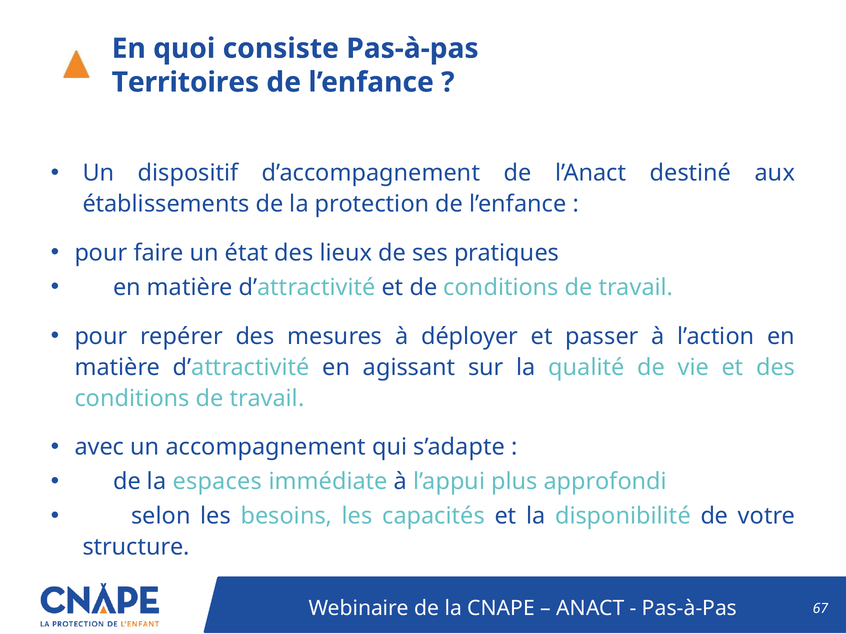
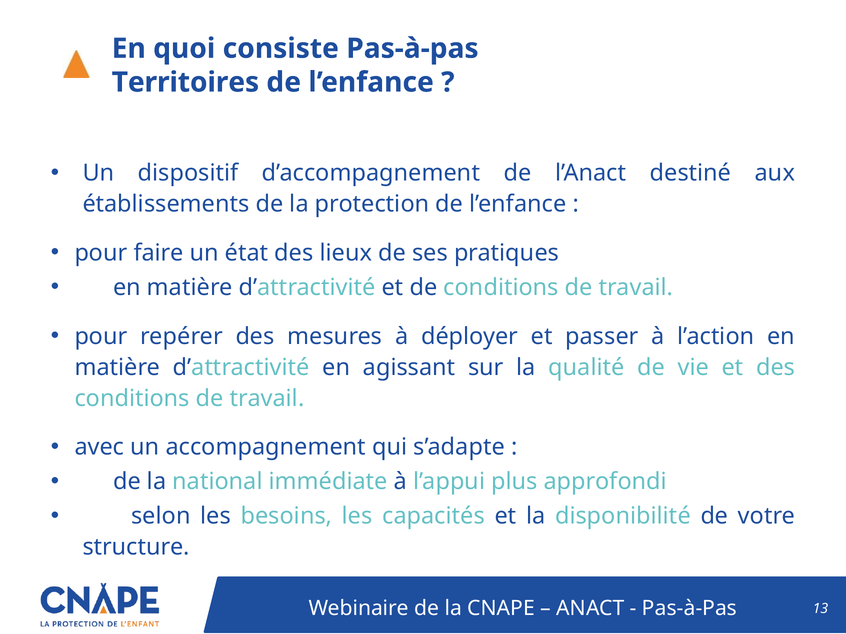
espaces: espaces -> national (217, 482)
67: 67 -> 13 (820, 609)
